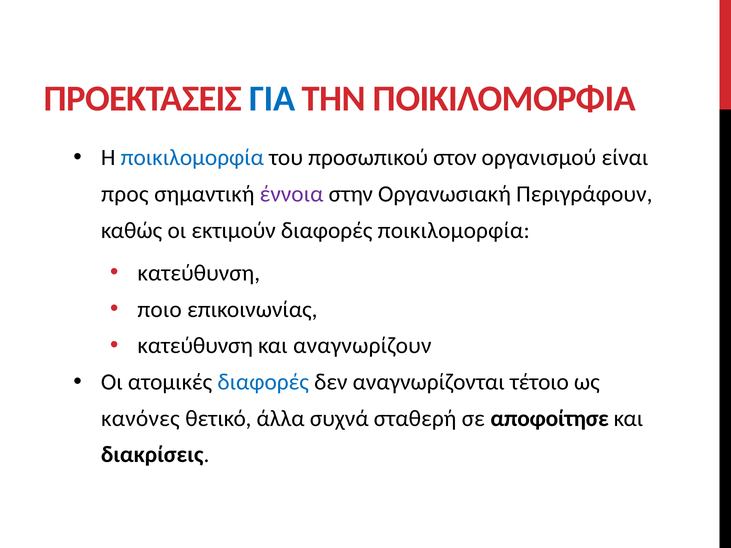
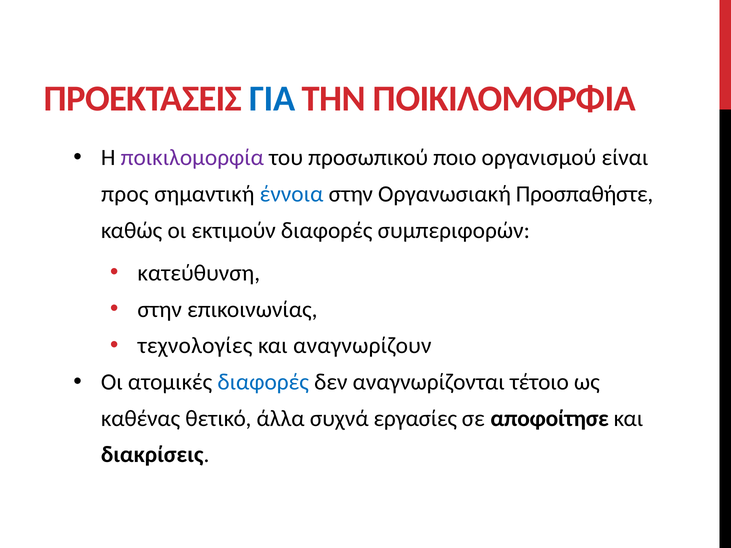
ποικιλομορφία colour: blue -> purple (192, 158)
στον: στον -> ποιο (455, 158)
έννοια colour: purple -> blue (292, 194)
Περιγράφουν: Περιγράφουν -> Προσπαθήστε (585, 194)
διαφορές ποικιλομορφία: ποικιλομορφία -> συμπεριφορών (454, 231)
ποιο: ποιο -> στην (160, 309)
κατεύθυνση: κατεύθυνση -> τεχνολογίες (195, 346)
κανόνες: κανόνες -> καθένας (141, 419)
σταθερή: σταθερή -> εργασίες (415, 419)
